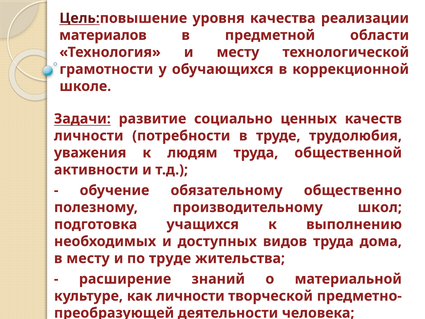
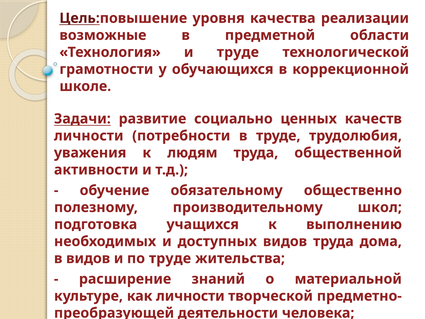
материалов: материалов -> возможные (103, 35)
и месту: месту -> труде (238, 52)
в месту: месту -> видов (88, 258)
